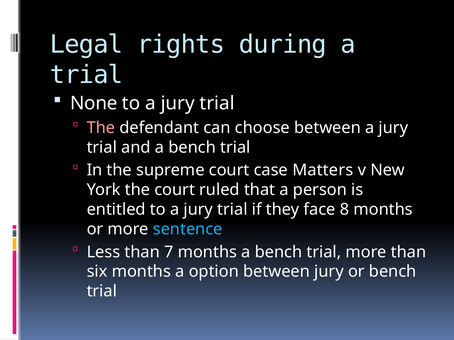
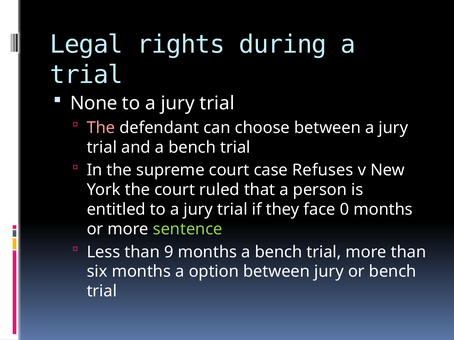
Matters: Matters -> Refuses (323, 170)
8: 8 -> 0 (345, 210)
sentence colour: light blue -> light green (188, 229)
7: 7 -> 9 (169, 252)
